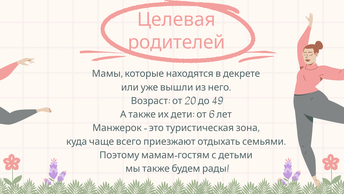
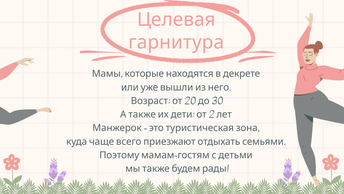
родителей: родителей -> гарнитура (176, 42)
49: 49 -> 30 (217, 101)
6: 6 -> 2 (211, 114)
